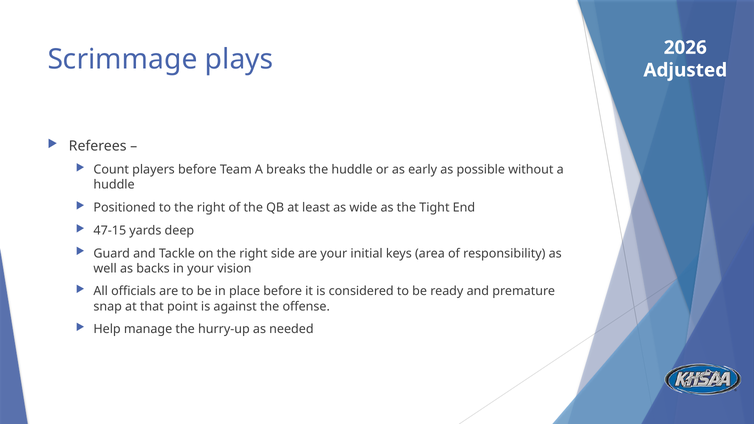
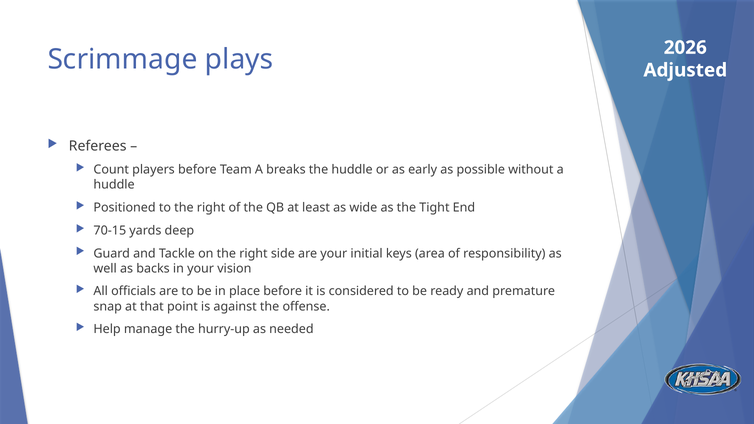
47-15: 47-15 -> 70-15 (110, 231)
